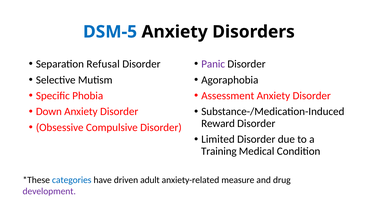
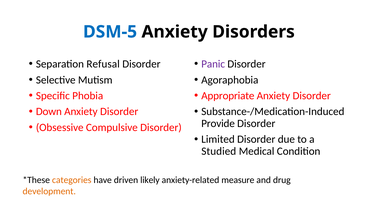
Assessment: Assessment -> Appropriate (228, 96)
Reward: Reward -> Provide (218, 123)
Training: Training -> Studied (219, 151)
categories colour: blue -> orange (72, 180)
adult: adult -> likely (150, 180)
development colour: purple -> orange (49, 191)
